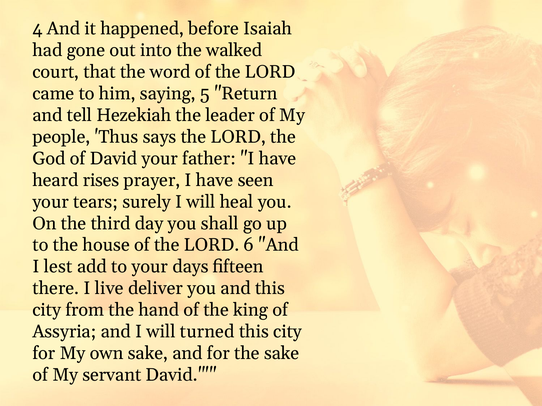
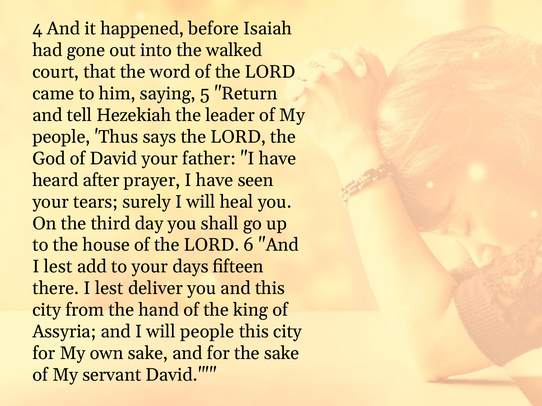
rises: rises -> after (101, 180)
live: live -> lest (109, 289)
will turned: turned -> people (207, 332)
